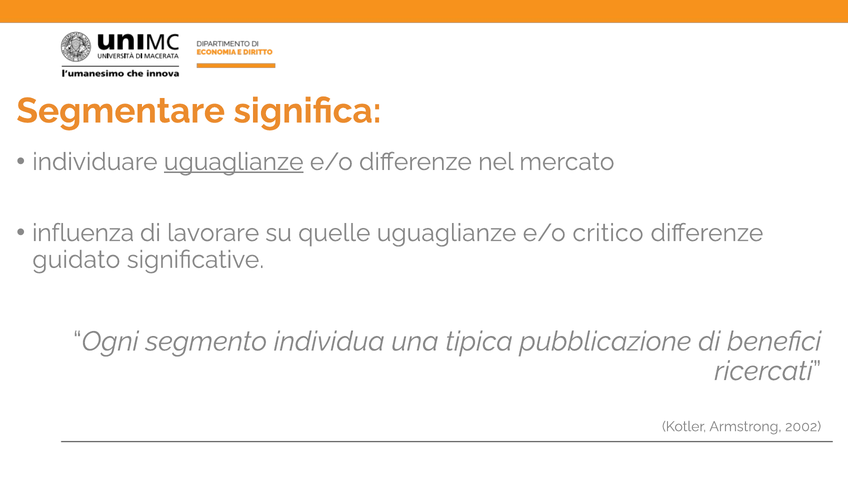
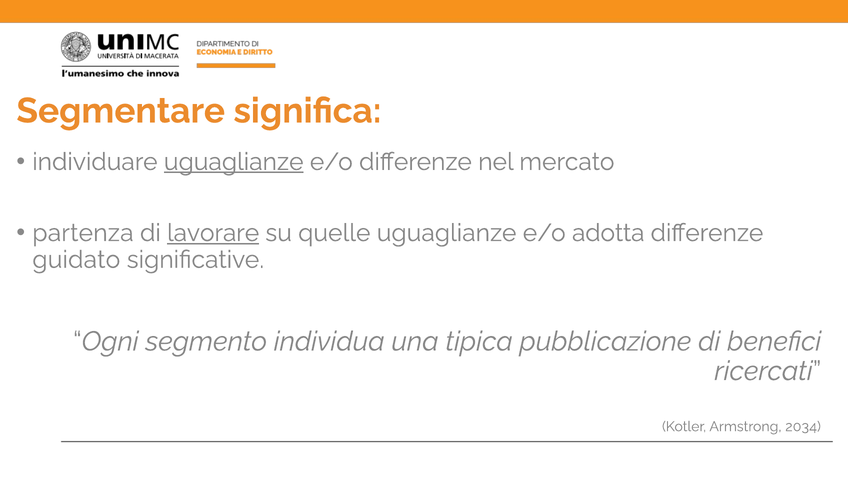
influenza: influenza -> partenza (83, 233)
lavorare underline: none -> present (213, 233)
critico: critico -> adotta (608, 233)
2002: 2002 -> 2034 (803, 427)
